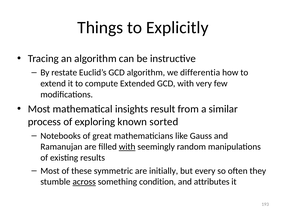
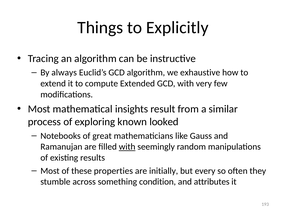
restate: restate -> always (64, 73)
differentia: differentia -> exhaustive (200, 73)
sorted: sorted -> looked (164, 122)
symmetric: symmetric -> properties (113, 171)
across underline: present -> none (84, 182)
